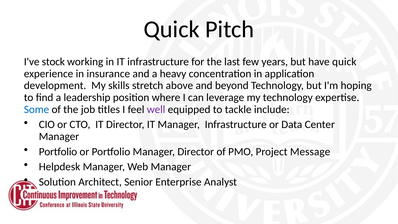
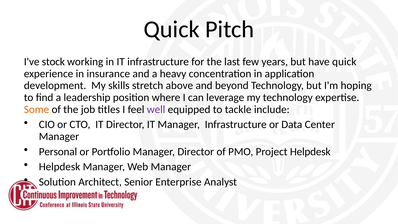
Some colour: blue -> orange (37, 109)
Portfolio: Portfolio -> Personal (58, 152)
Project Message: Message -> Helpdesk (310, 152)
